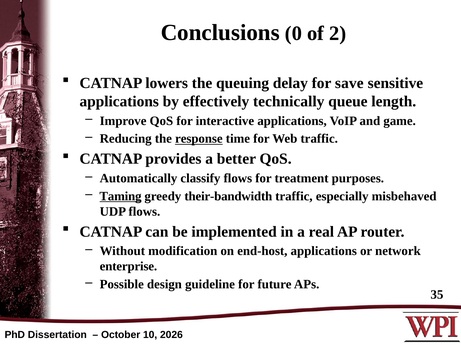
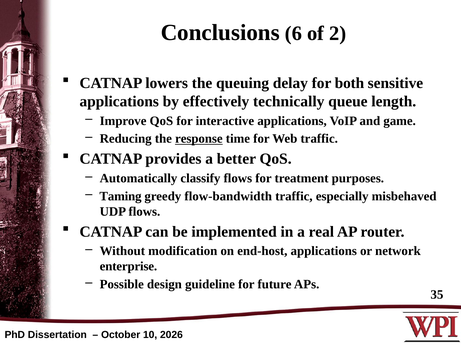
0: 0 -> 6 (293, 34)
save: save -> both (349, 83)
Taming underline: present -> none (121, 196)
their-bandwidth: their-bandwidth -> flow-bandwidth (228, 196)
